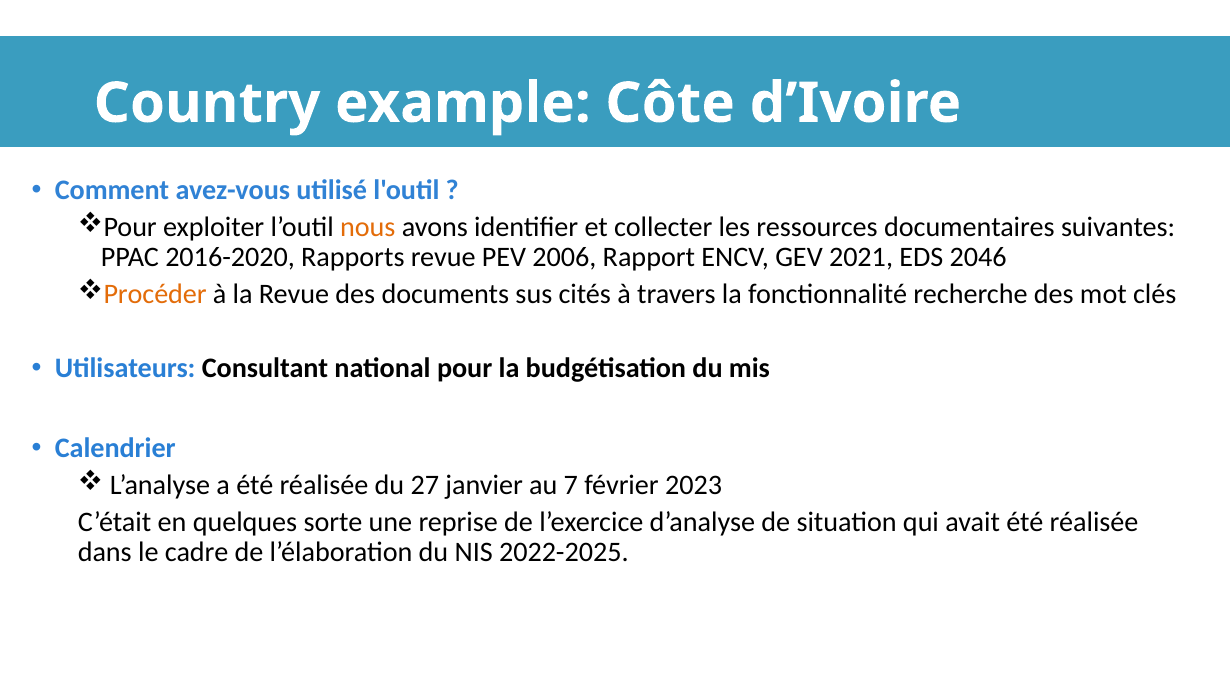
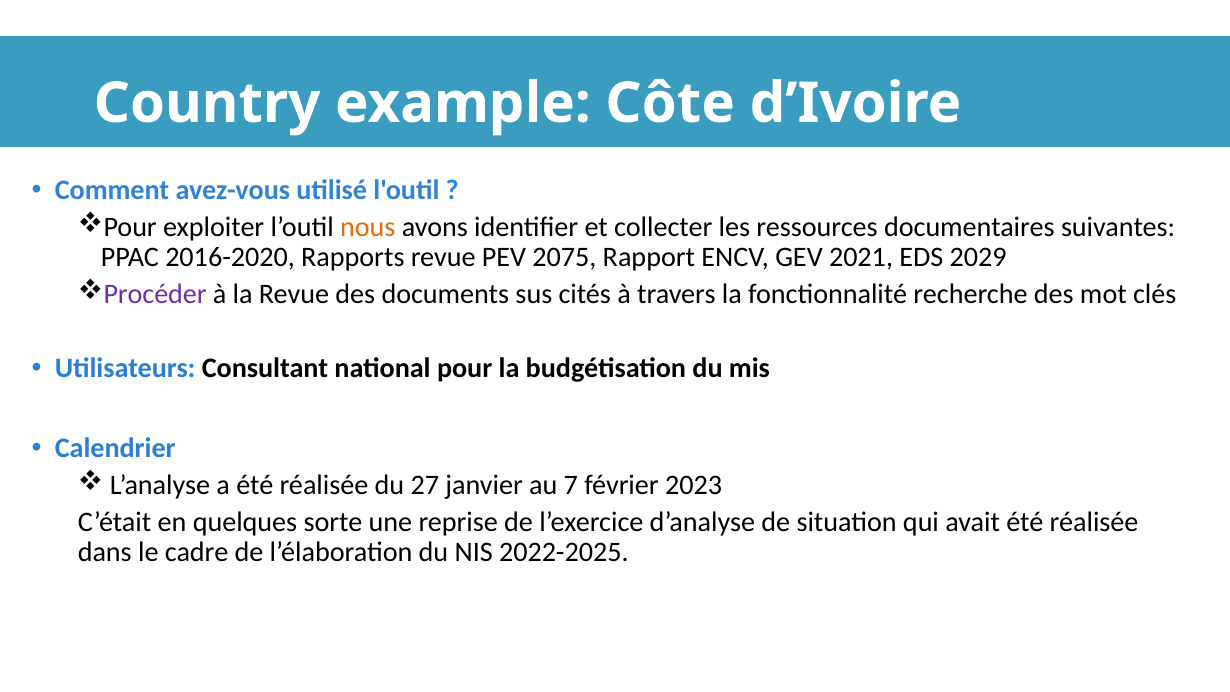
2006: 2006 -> 2075 (564, 257)
2046: 2046 -> 2029 (978, 257)
Procéder colour: orange -> purple (155, 294)
